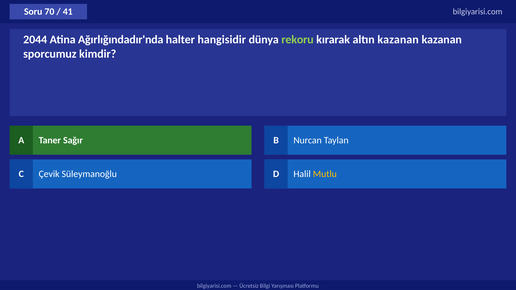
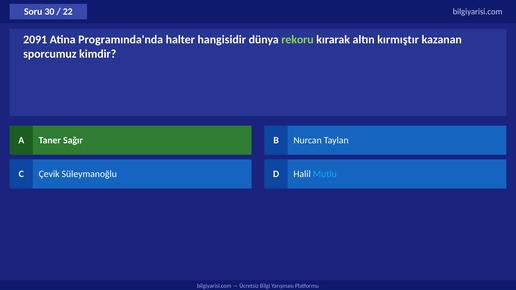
70: 70 -> 30 (49, 12)
41: 41 -> 22 (68, 12)
2044: 2044 -> 2091 (35, 40)
Ağırlığındadır'nda: Ağırlığındadır'nda -> Programında'nda (121, 40)
altın kazanan: kazanan -> kırmıştır (398, 40)
Mutlu colour: yellow -> light blue (325, 174)
